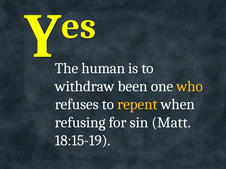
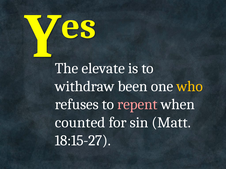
human: human -> elevate (103, 69)
repent colour: yellow -> pink (137, 105)
refusing: refusing -> counted (80, 123)
18:15-19: 18:15-19 -> 18:15-27 (83, 141)
